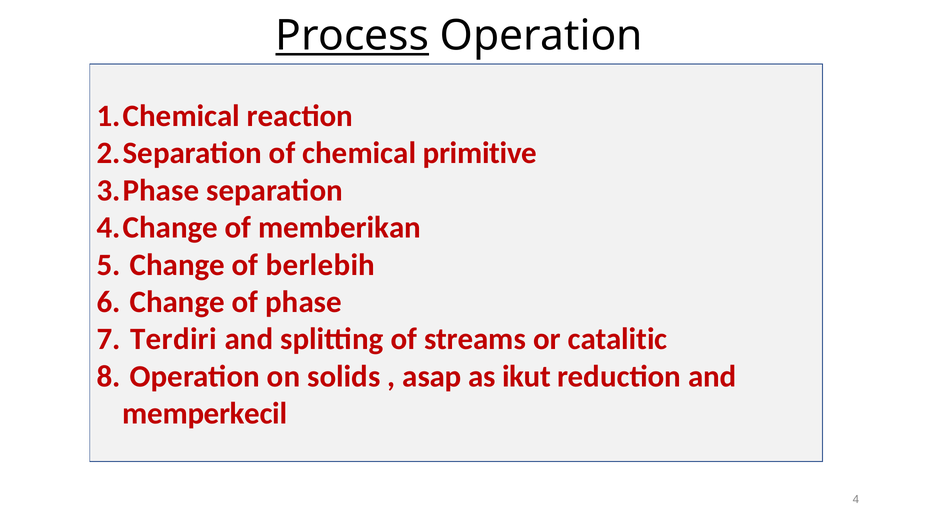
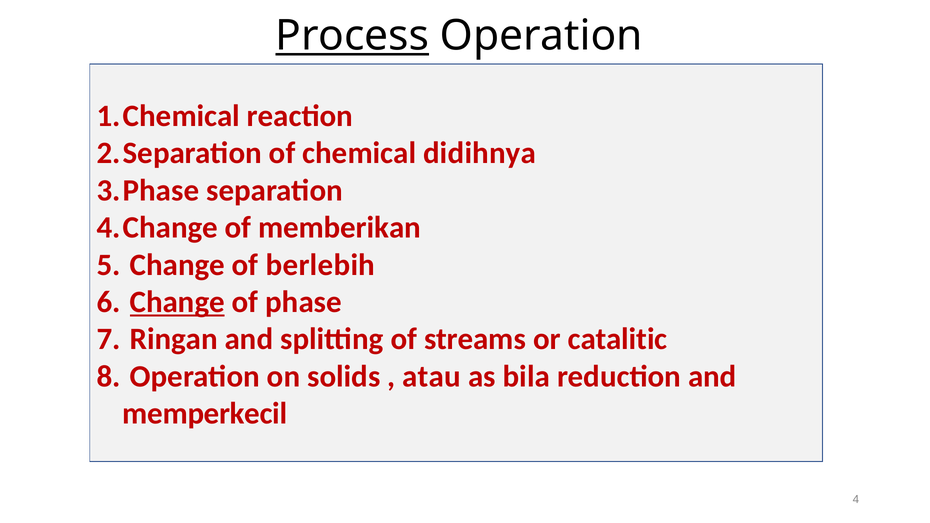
primitive: primitive -> didihnya (480, 153)
Change underline: none -> present (177, 302)
Terdiri: Terdiri -> Ringan (174, 339)
asap: asap -> atau (432, 377)
ikut: ikut -> bila (526, 377)
